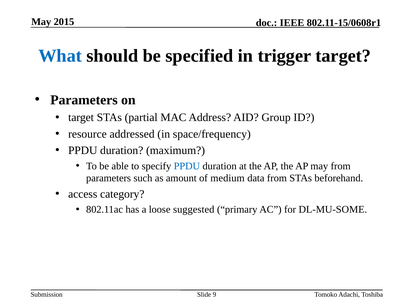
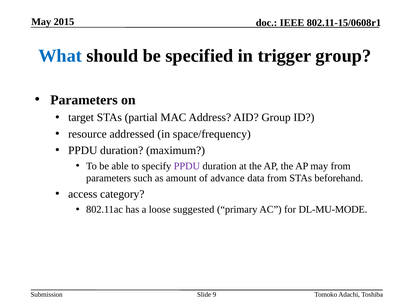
trigger target: target -> group (343, 56)
PPDU colour: blue -> purple (187, 166)
medium: medium -> advance (228, 179)
DL-MU-SOME: DL-MU-SOME -> DL-MU-MODE (333, 210)
